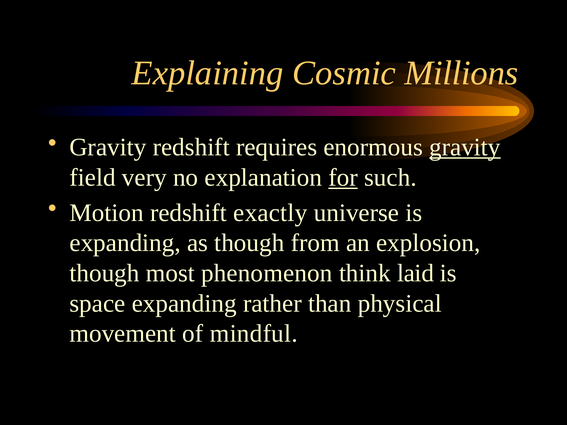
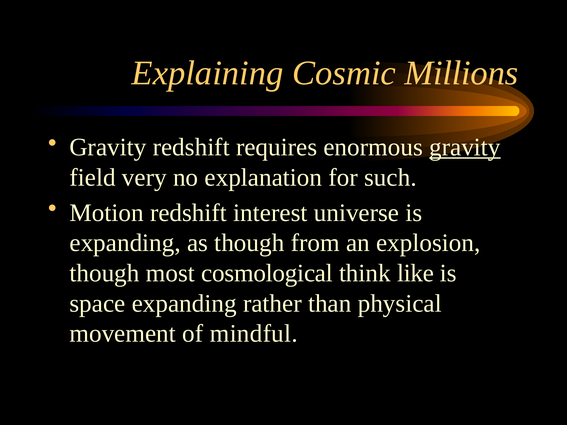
for underline: present -> none (343, 178)
exactly: exactly -> interest (270, 213)
phenomenon: phenomenon -> cosmological (267, 273)
laid: laid -> like (415, 273)
